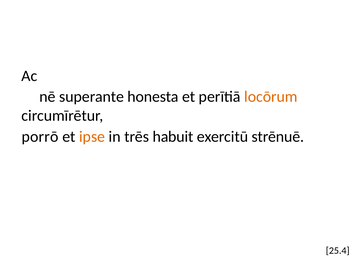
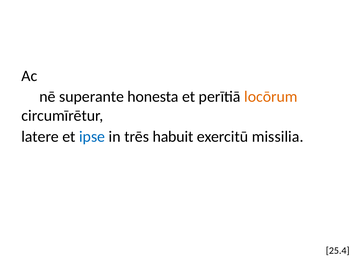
porrō: porrō -> latere (40, 137)
ipse colour: orange -> blue (92, 137)
strēnuē: strēnuē -> missilia (278, 137)
